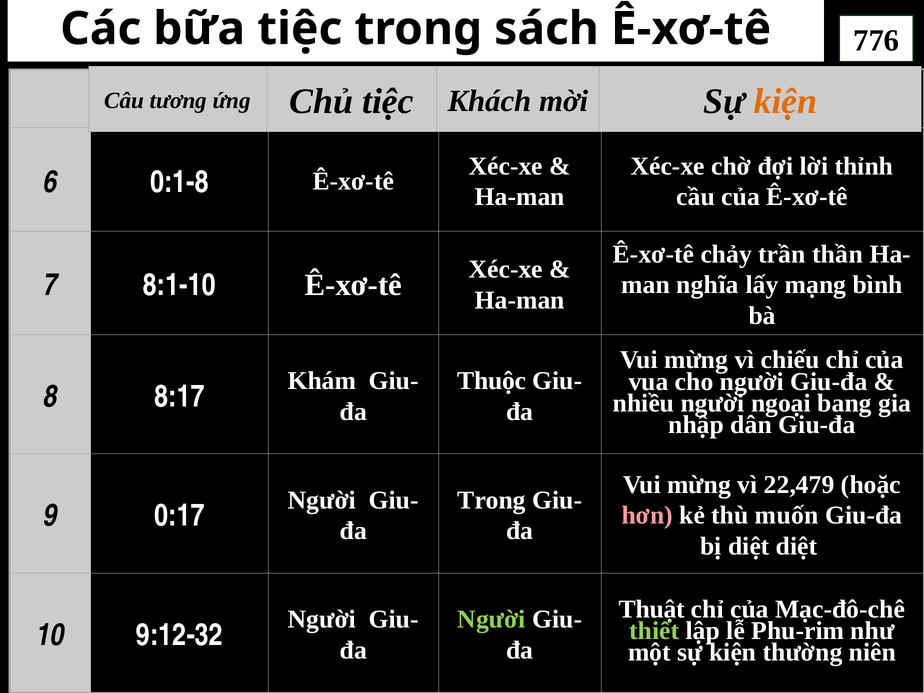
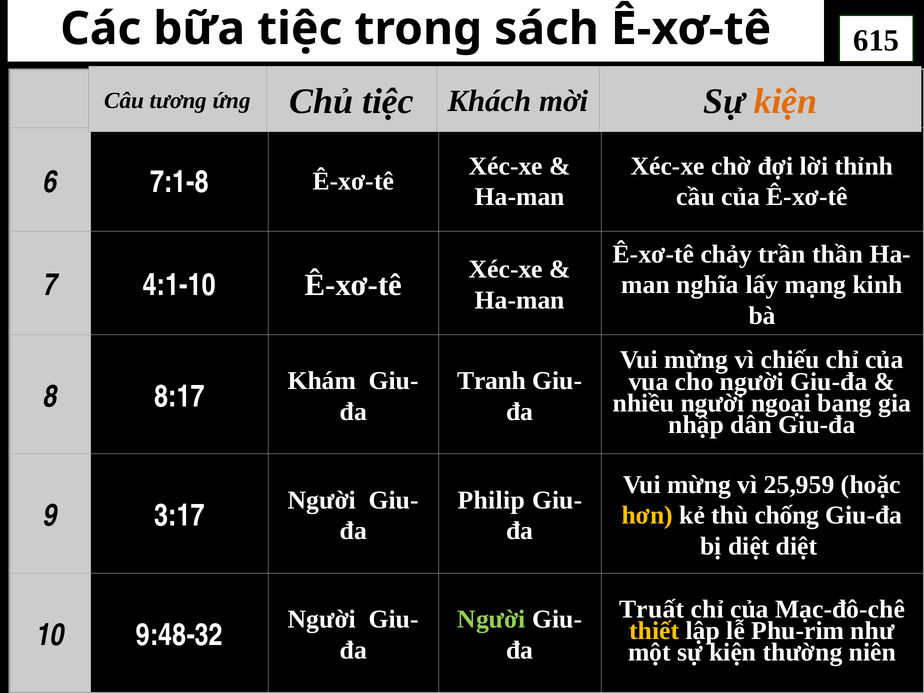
776: 776 -> 615 (876, 41)
0:1-8: 0:1-8 -> 7:1-8 (179, 182)
bình: bình -> kinh (878, 285)
8:1-10: 8:1-10 -> 4:1-10 (179, 285)
Thuộc: Thuộc -> Tranh (492, 381)
22,479: 22,479 -> 25,959 (799, 485)
Trong: Trong -> Philip (491, 500)
hơn colour: pink -> yellow (647, 515)
muốn: muốn -> chống (787, 515)
0:17: 0:17 -> 3:17 (179, 516)
Thuật: Thuật -> Truất (652, 609)
thiết colour: light green -> yellow (654, 631)
9:12-32: 9:12-32 -> 9:48-32 (179, 635)
